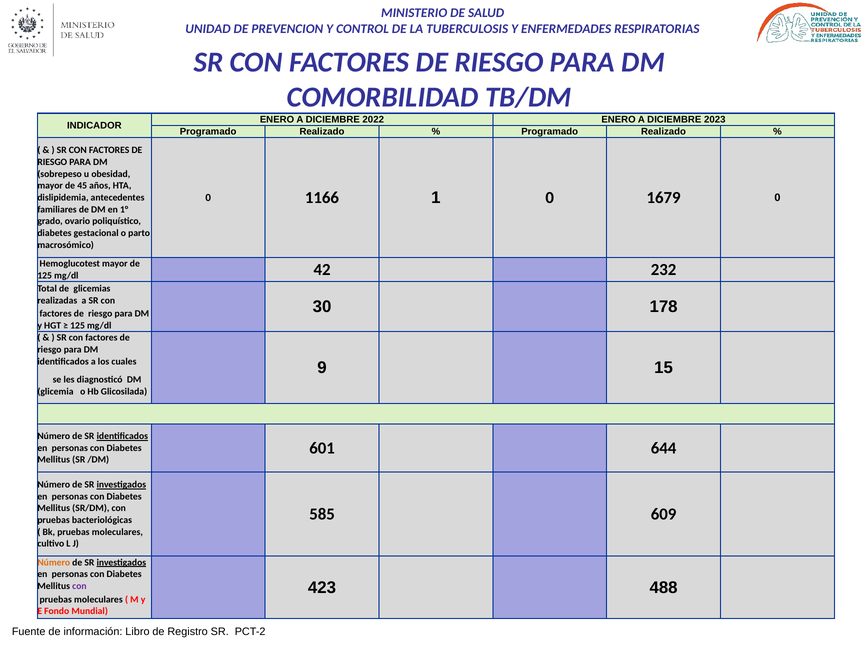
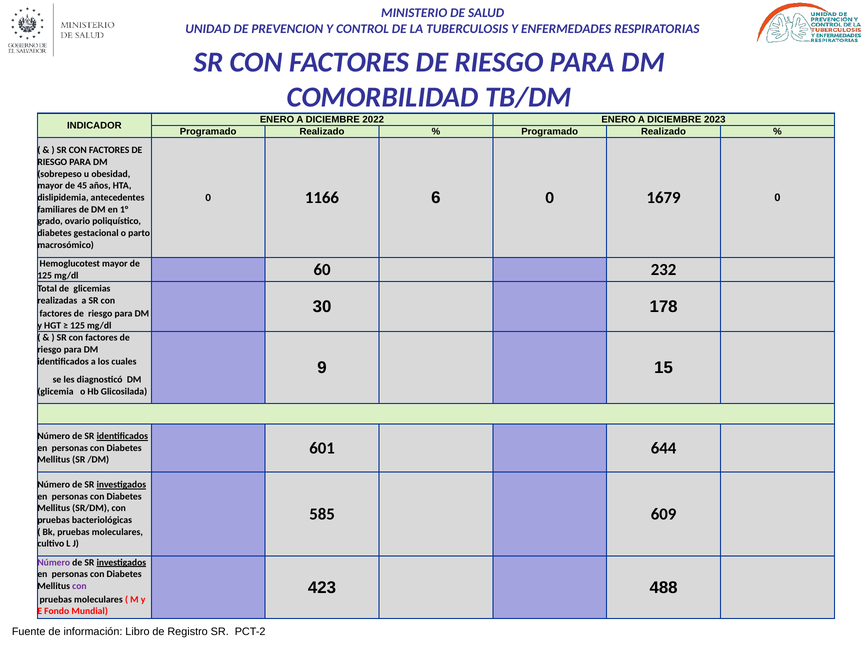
1: 1 -> 6 (436, 198)
42: 42 -> 60 (322, 270)
Número colour: orange -> purple (54, 562)
